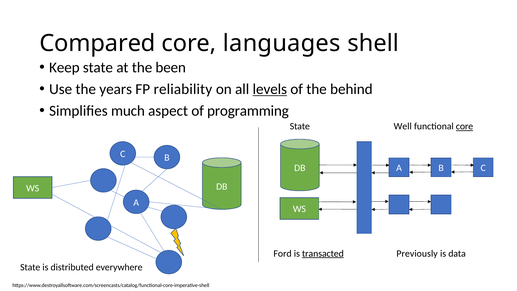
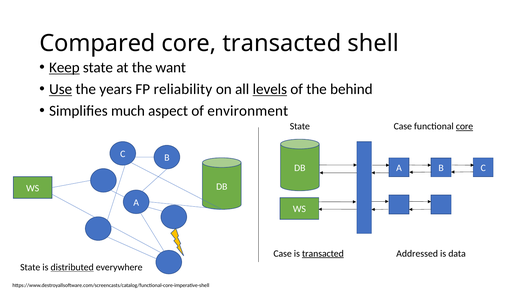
core languages: languages -> transacted (282, 43)
Keep underline: none -> present (64, 67)
been: been -> want (171, 67)
Use underline: none -> present (61, 89)
programming: programming -> environment (248, 111)
Well: Well -> Case (403, 126)
Ford: Ford -> Case (283, 253)
Previously: Previously -> Addressed (417, 253)
distributed underline: none -> present (72, 267)
